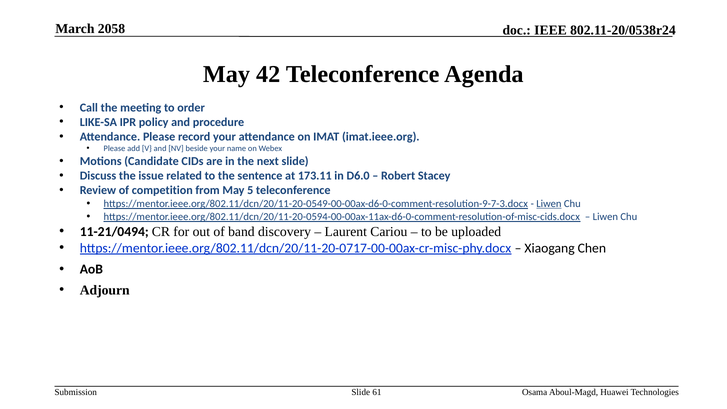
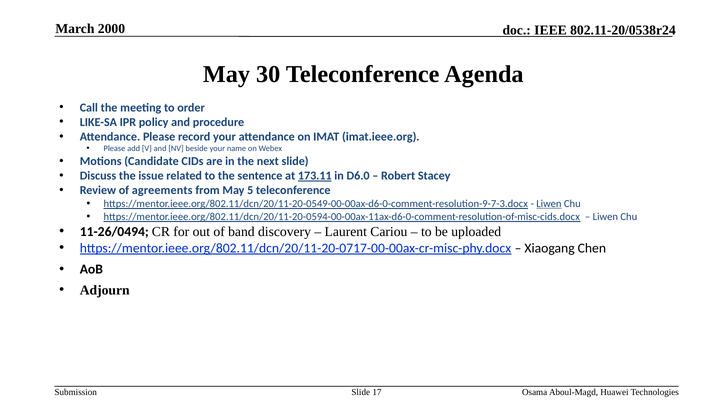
2058: 2058 -> 2000 (111, 29)
42: 42 -> 30 (268, 74)
173.11 underline: none -> present (315, 176)
competition: competition -> agreements (162, 190)
11-21/0494: 11-21/0494 -> 11-26/0494 (114, 232)
61: 61 -> 17 (377, 392)
